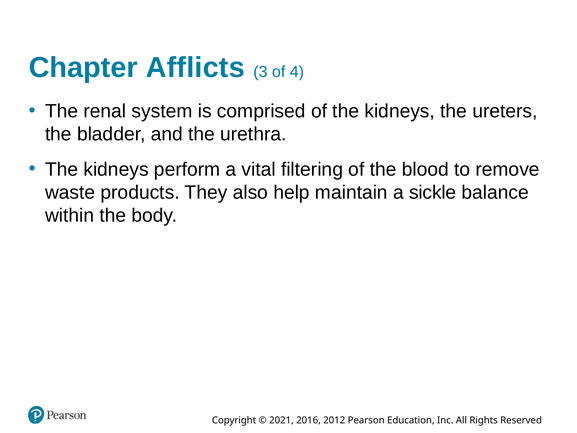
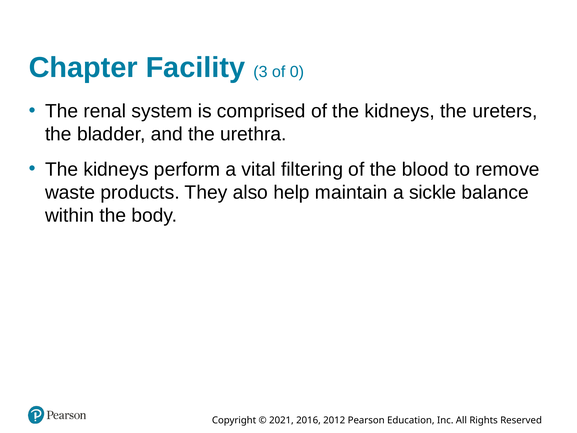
Afflicts: Afflicts -> Facility (195, 68)
4: 4 -> 0 (297, 72)
